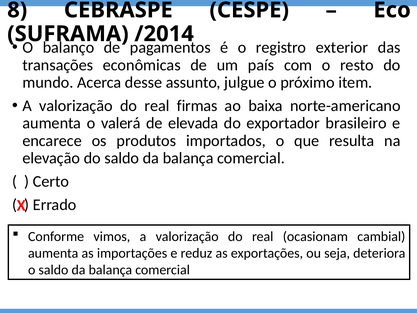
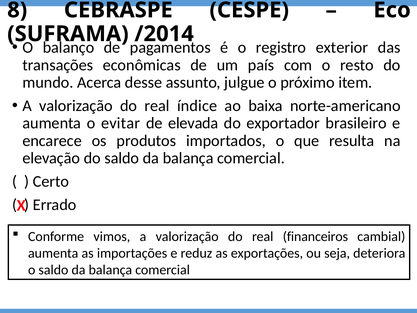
firmas: firmas -> índice (197, 106)
valerá: valerá -> evitar (121, 123)
ocasionam: ocasionam -> financeiros (315, 236)
